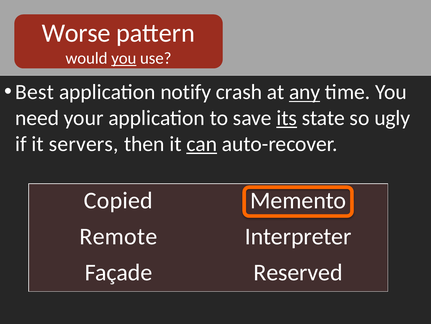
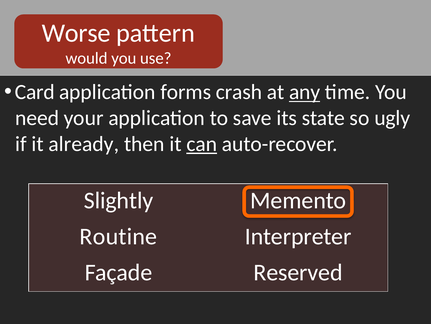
you underline: present -> none (124, 58)
Best: Best -> Card (35, 92)
notify: notify -> forms (186, 92)
its underline: present -> none (287, 118)
servers: servers -> already (84, 144)
Copied: Copied -> Slightly (119, 200)
Remote: Remote -> Routine (118, 236)
